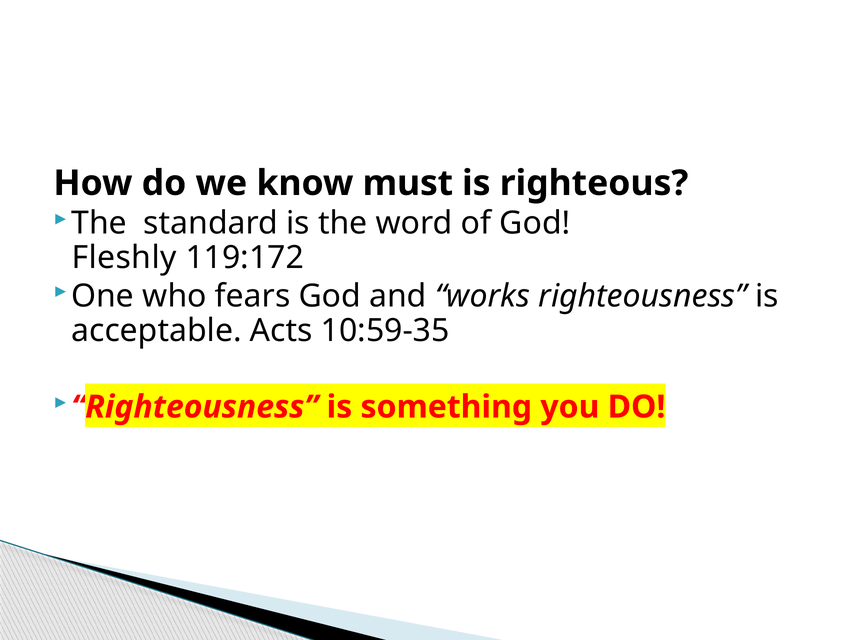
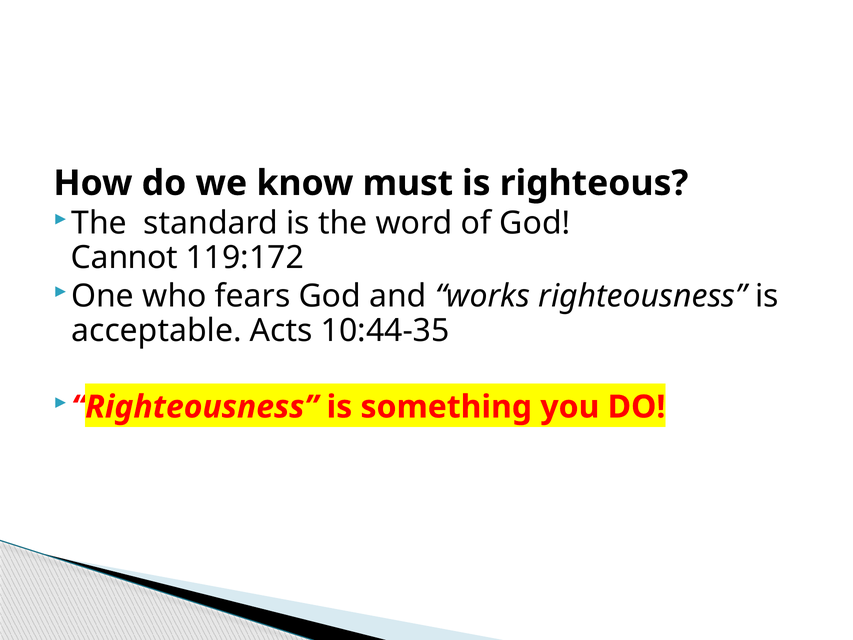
Fleshly: Fleshly -> Cannot (124, 258)
10:59-35: 10:59-35 -> 10:44-35 (385, 331)
